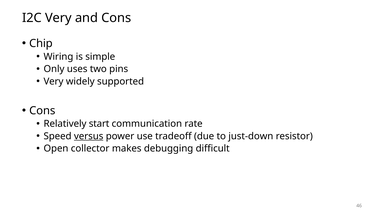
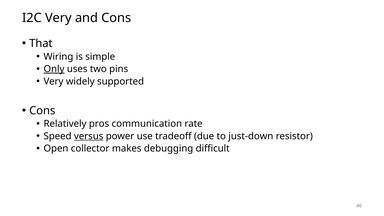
Chip: Chip -> That (41, 43)
Only underline: none -> present (54, 69)
start: start -> pros (99, 124)
